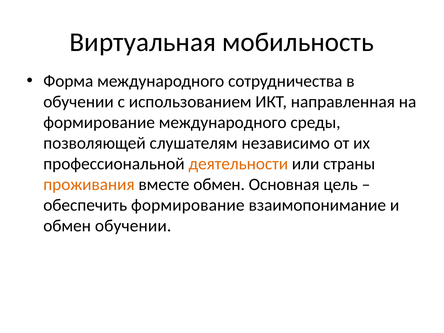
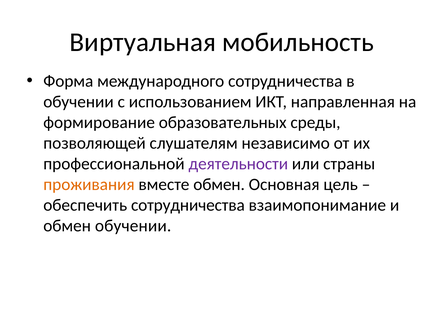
формирование международного: международного -> образовательных (223, 122)
деятельности colour: orange -> purple (238, 164)
обеспечить формирование: формирование -> сотрудничества (188, 205)
